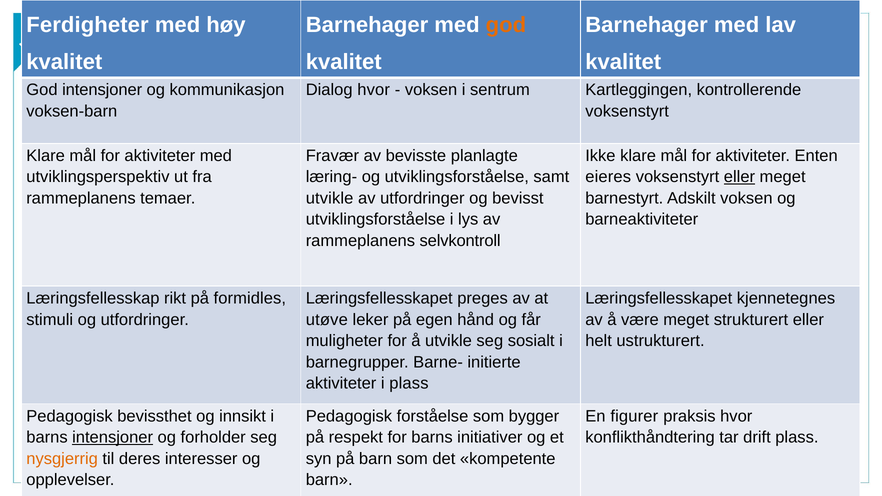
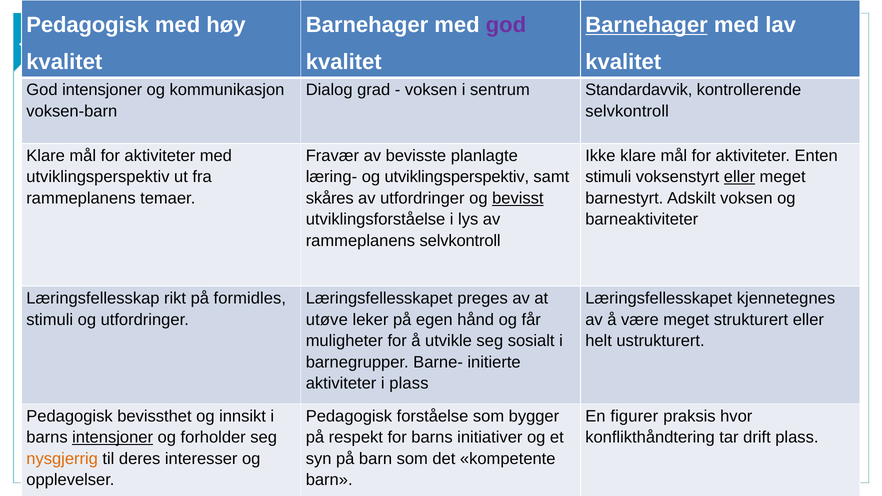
Ferdigheter: Ferdigheter -> Pedagogisk (88, 25)
god colour: orange -> purple (506, 25)
Barnehager underline: none -> present (647, 25)
Dialog hvor: hvor -> grad (374, 90)
Kartleggingen: Kartleggingen -> Standardavvik (639, 90)
voksenstyrt: voksenstyrt -> selvkontroll (627, 111)
og utviklingsforståelse: utviklingsforståelse -> utviklingsperspektiv (457, 177)
eieres: eieres -> stimuli (608, 177)
utvikle: utvikle -> skåres (330, 198)
bevisst underline: none -> present (518, 198)
